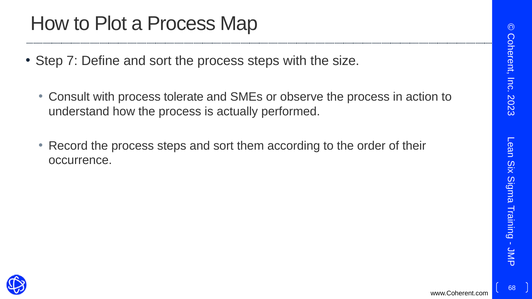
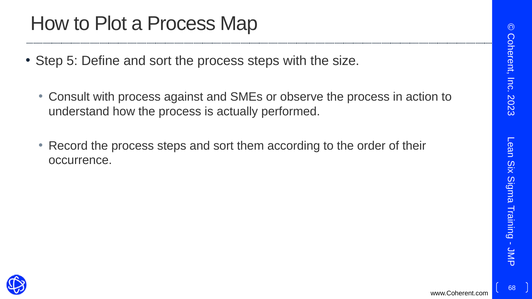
7: 7 -> 5 (72, 61)
tolerate: tolerate -> against (184, 97)
